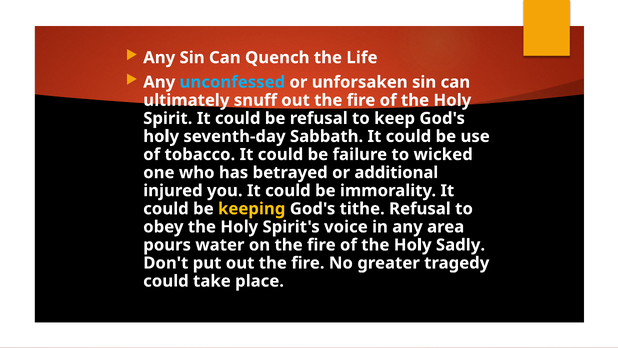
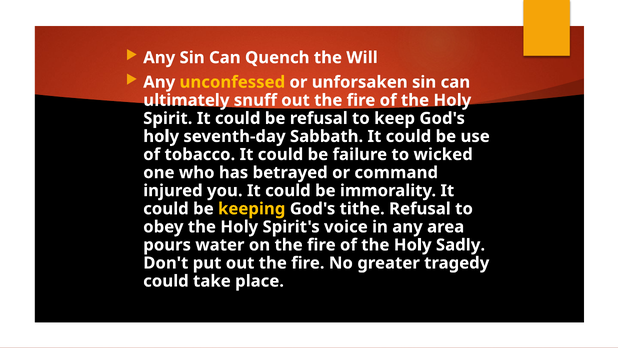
Life: Life -> Will (362, 58)
unconfessed colour: light blue -> yellow (232, 82)
additional: additional -> command (396, 172)
